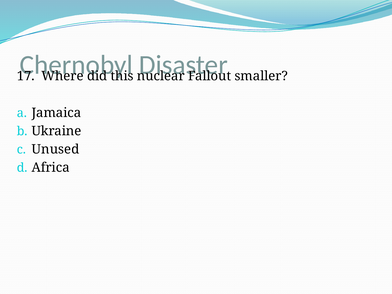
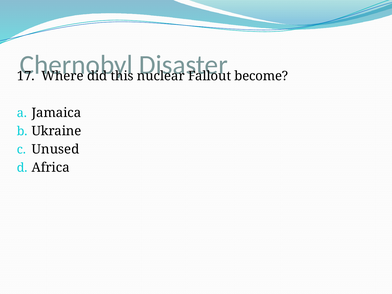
smaller: smaller -> become (261, 76)
